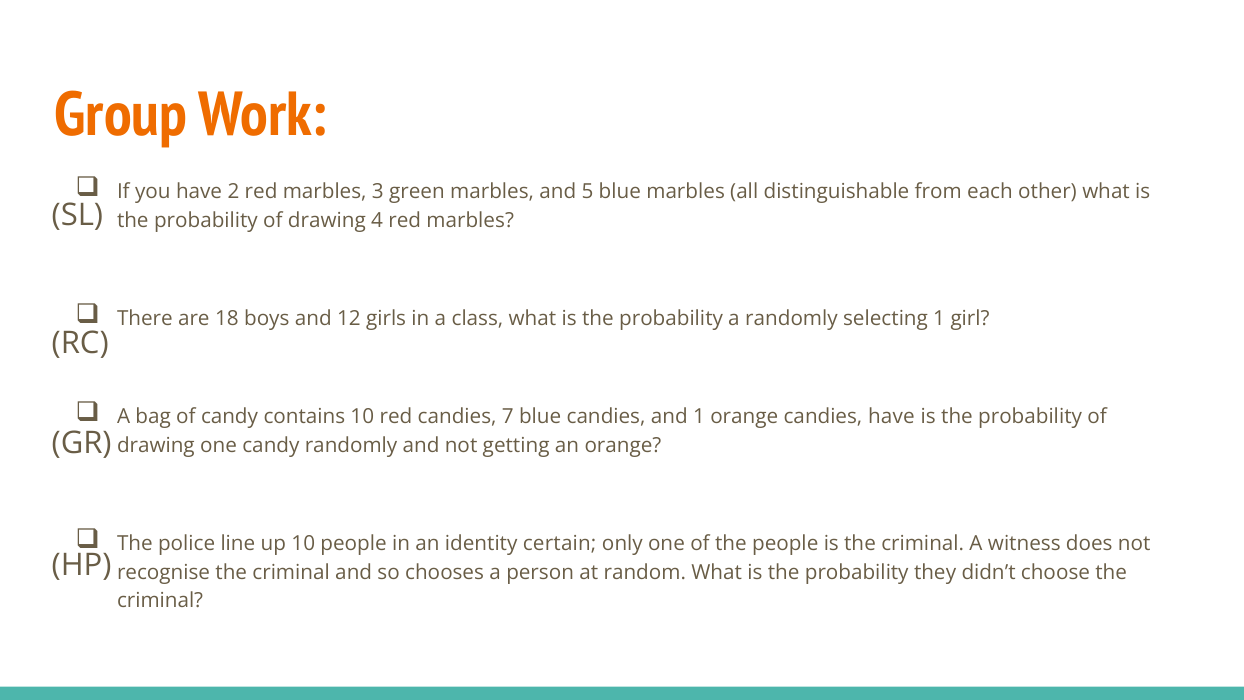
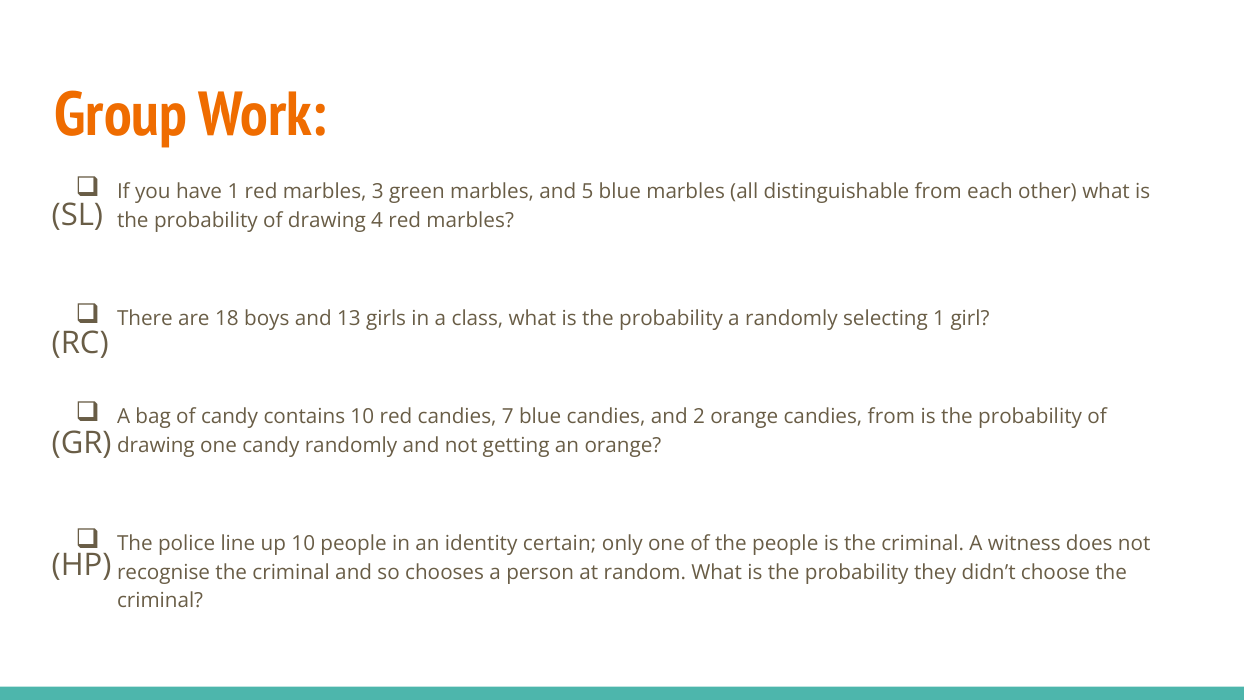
have 2: 2 -> 1 (233, 192)
12: 12 -> 13 (349, 319)
and 1: 1 -> 2 (699, 417)
candies have: have -> from (891, 417)
